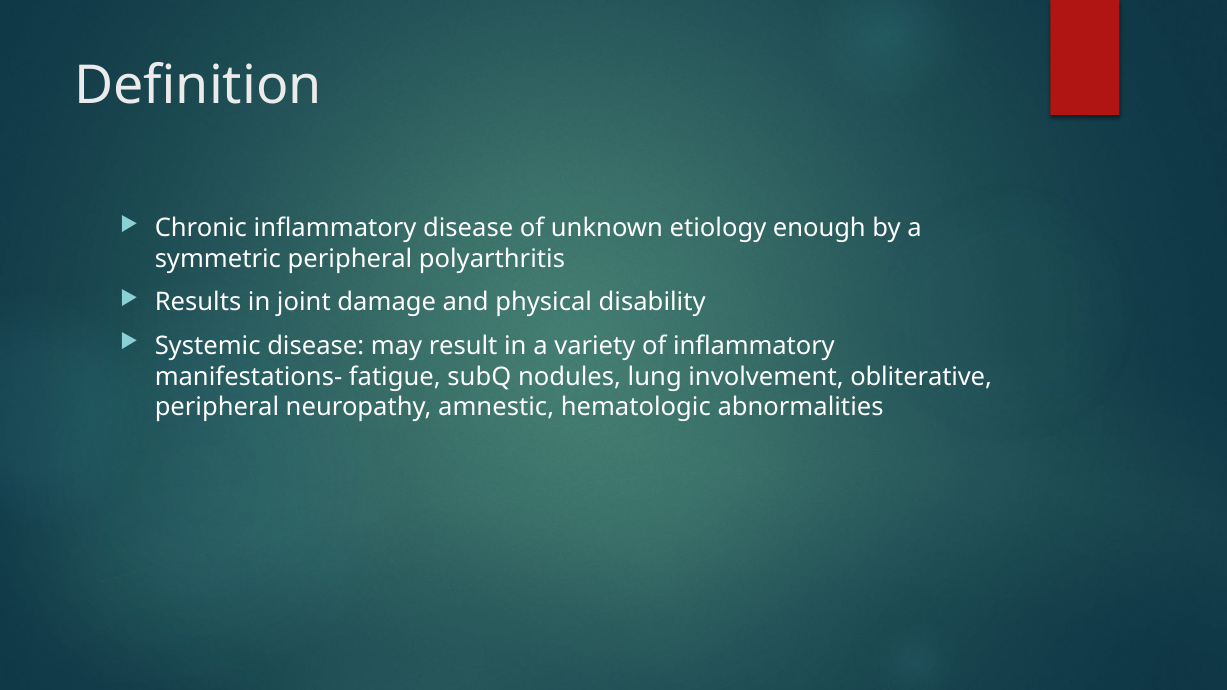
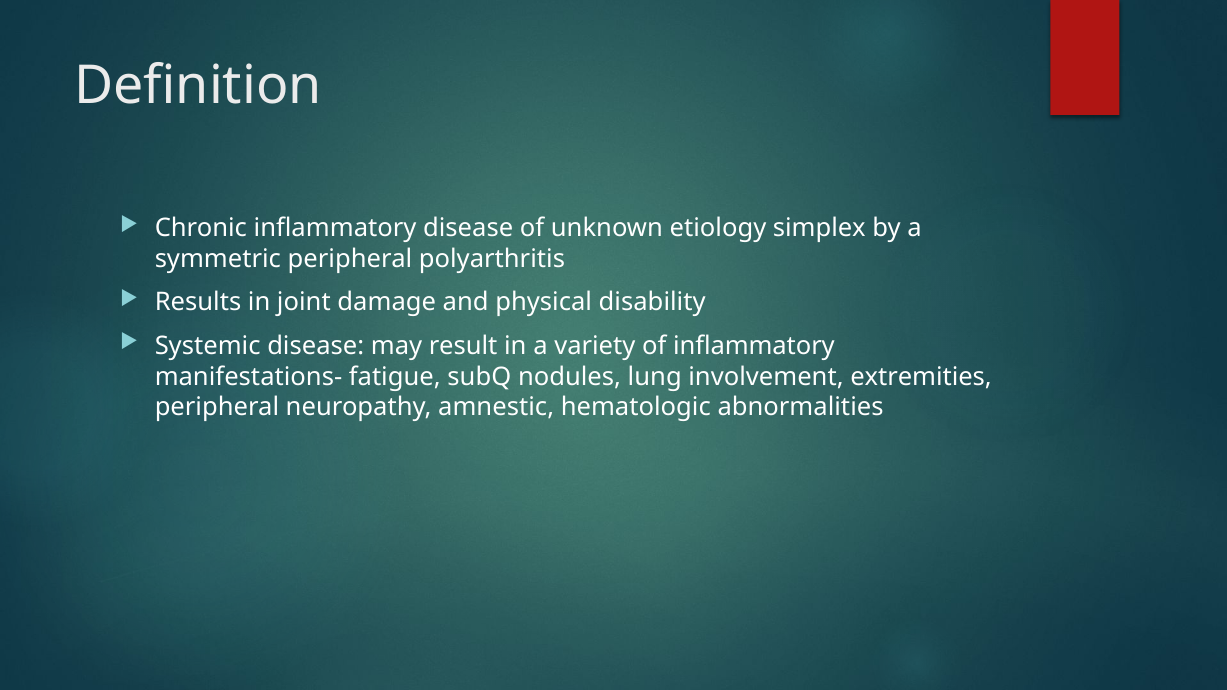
enough: enough -> simplex (819, 228)
obliterative: obliterative -> extremities (921, 377)
